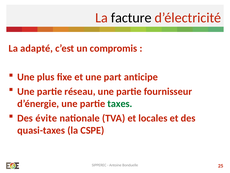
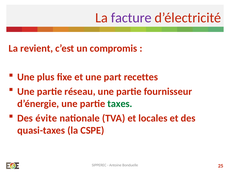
facture colour: black -> purple (131, 18)
adapté: adapté -> revient (37, 48)
anticipe: anticipe -> recettes (141, 77)
